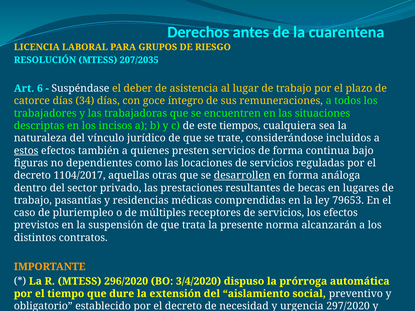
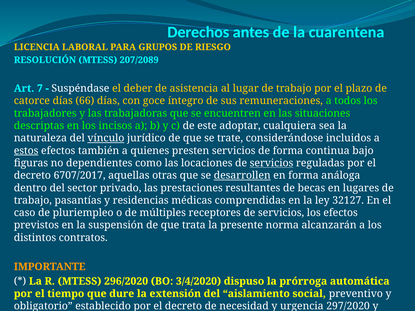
207/2035: 207/2035 -> 207/2089 (139, 60)
6: 6 -> 7 (40, 88)
34: 34 -> 66 (85, 101)
tiempos: tiempos -> adoptar (240, 126)
vínculo underline: none -> present (106, 138)
servicios underline: none -> present (272, 163)
1104/2017: 1104/2017 -> 6707/2017 (80, 176)
79653: 79653 -> 32127 (348, 201)
